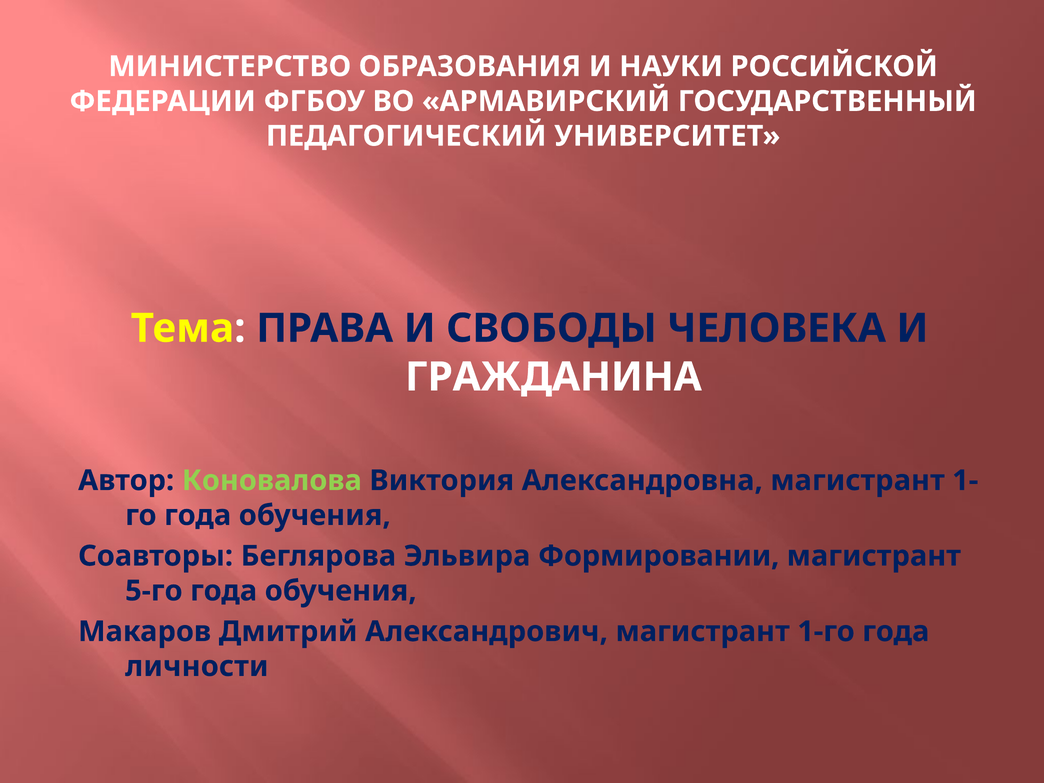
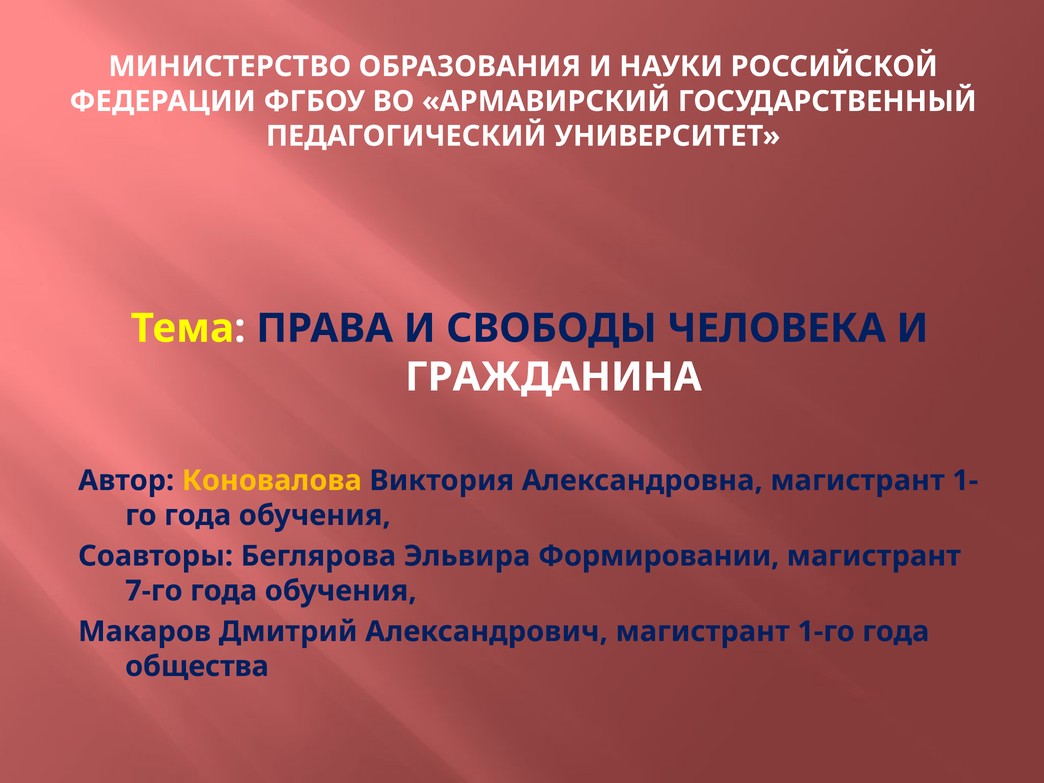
Коновалова colour: light green -> yellow (272, 481)
5-го: 5-го -> 7-го (154, 591)
личности: личности -> общества (197, 666)
